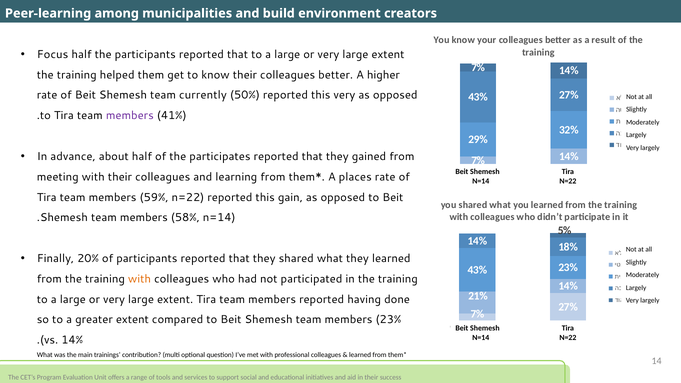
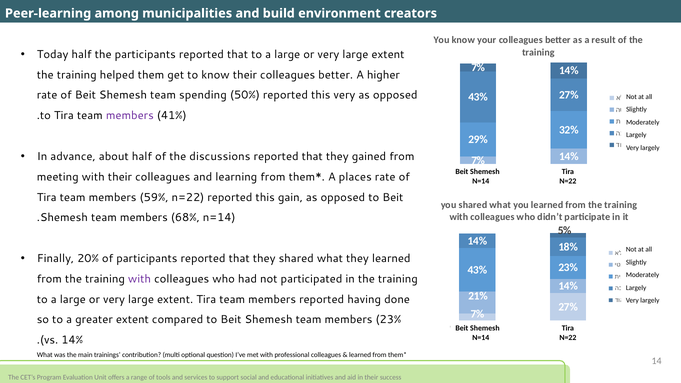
Focus: Focus -> Today (53, 54)
currently: currently -> spending (203, 95)
participates: participates -> discussions (220, 156)
58%: 58% -> 68% (185, 218)
with colour: orange -> purple (140, 279)
